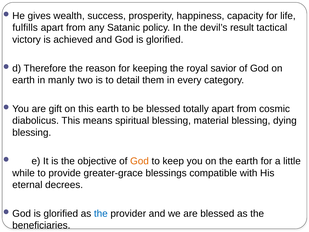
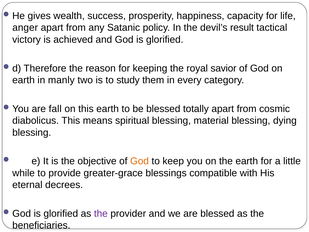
fulfills: fulfills -> anger (25, 28)
detail: detail -> study (128, 80)
gift: gift -> fall (55, 109)
the colour: blue -> purple (101, 213)
